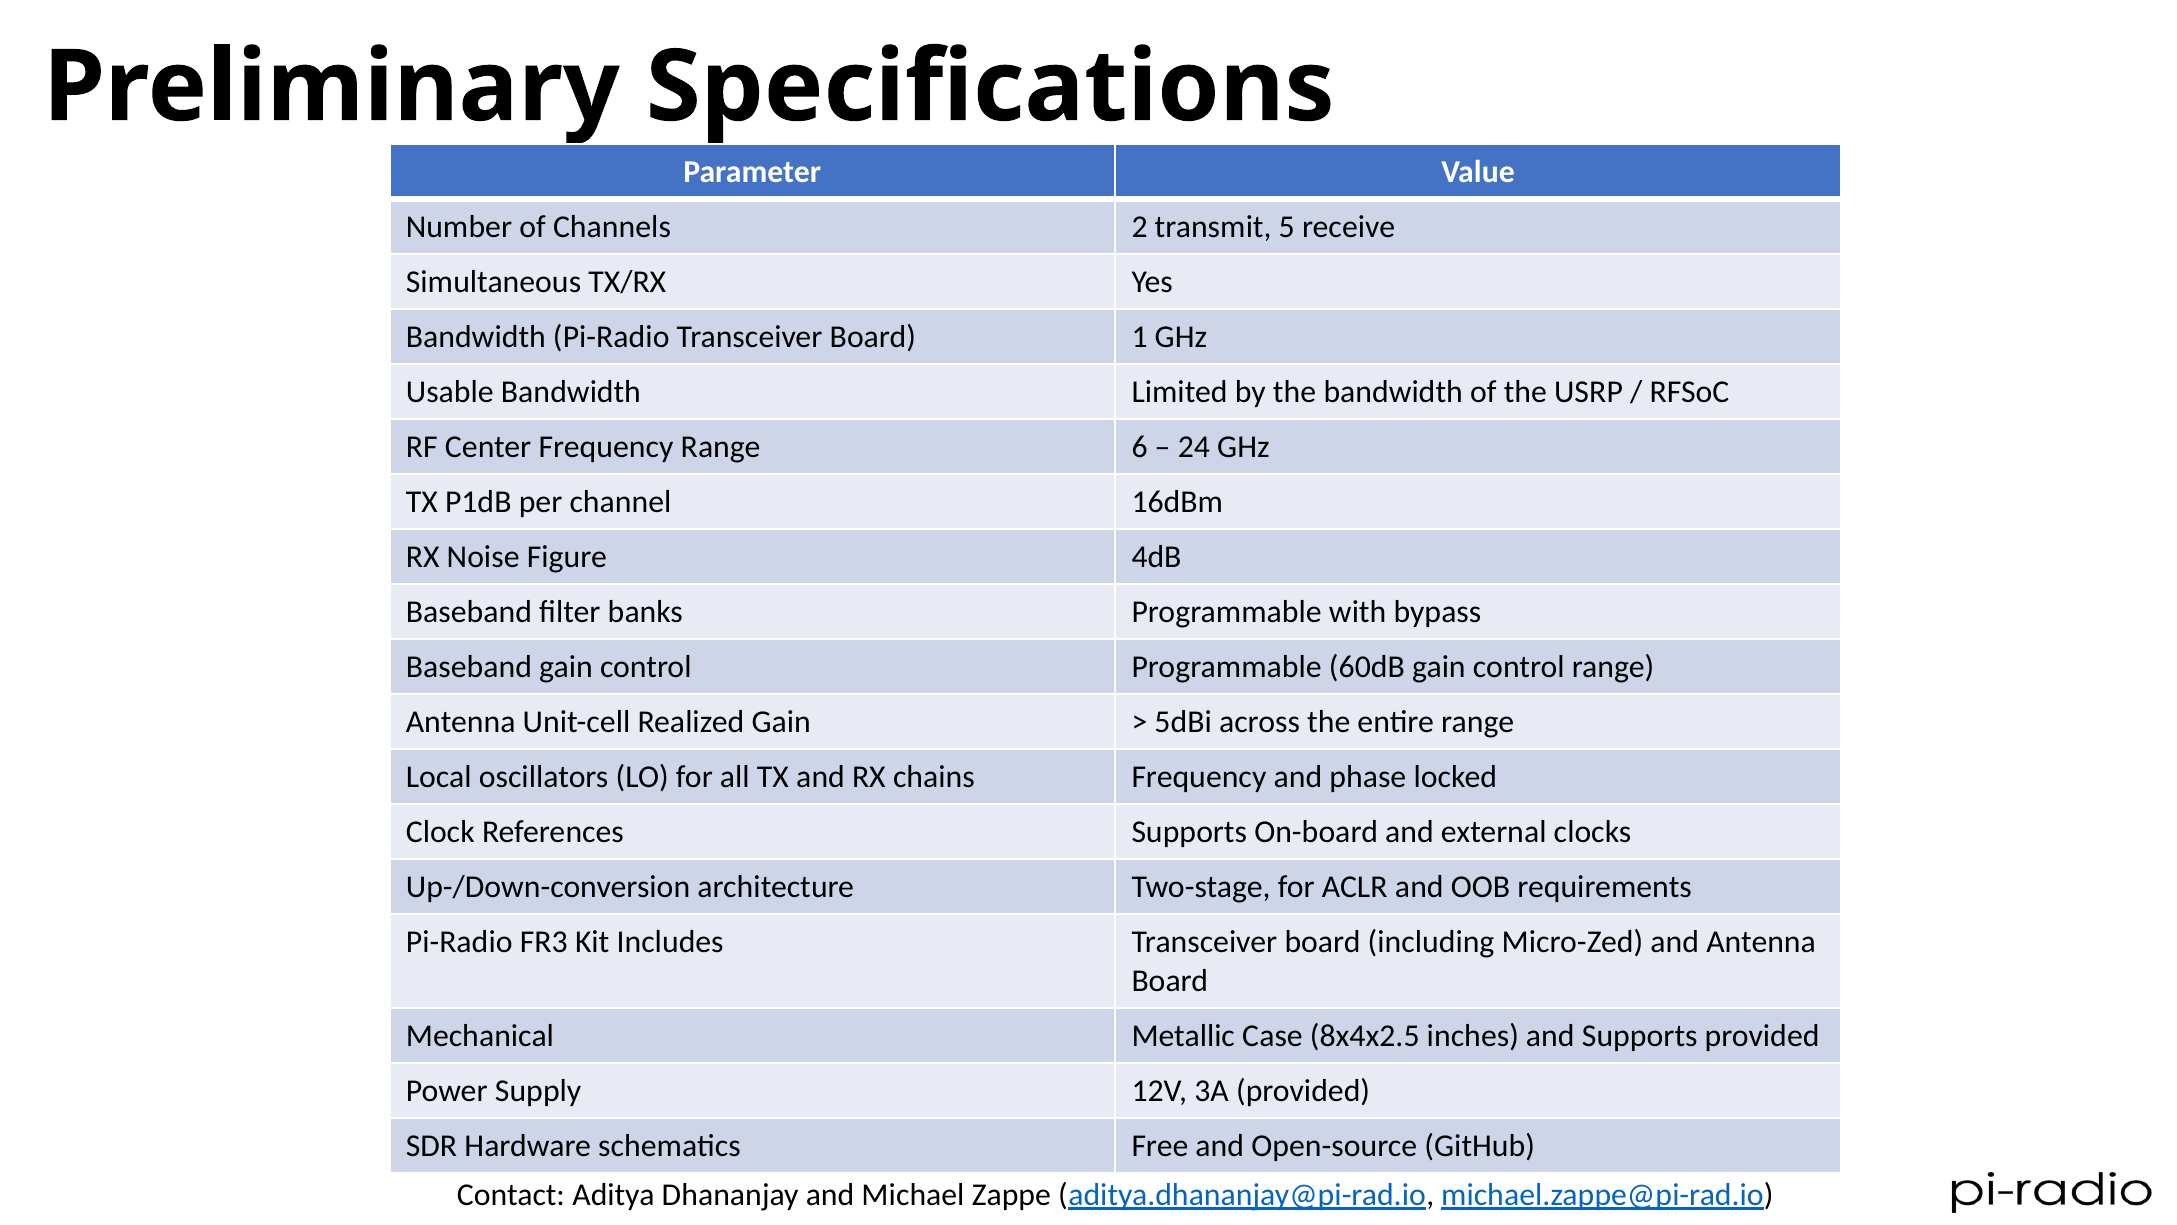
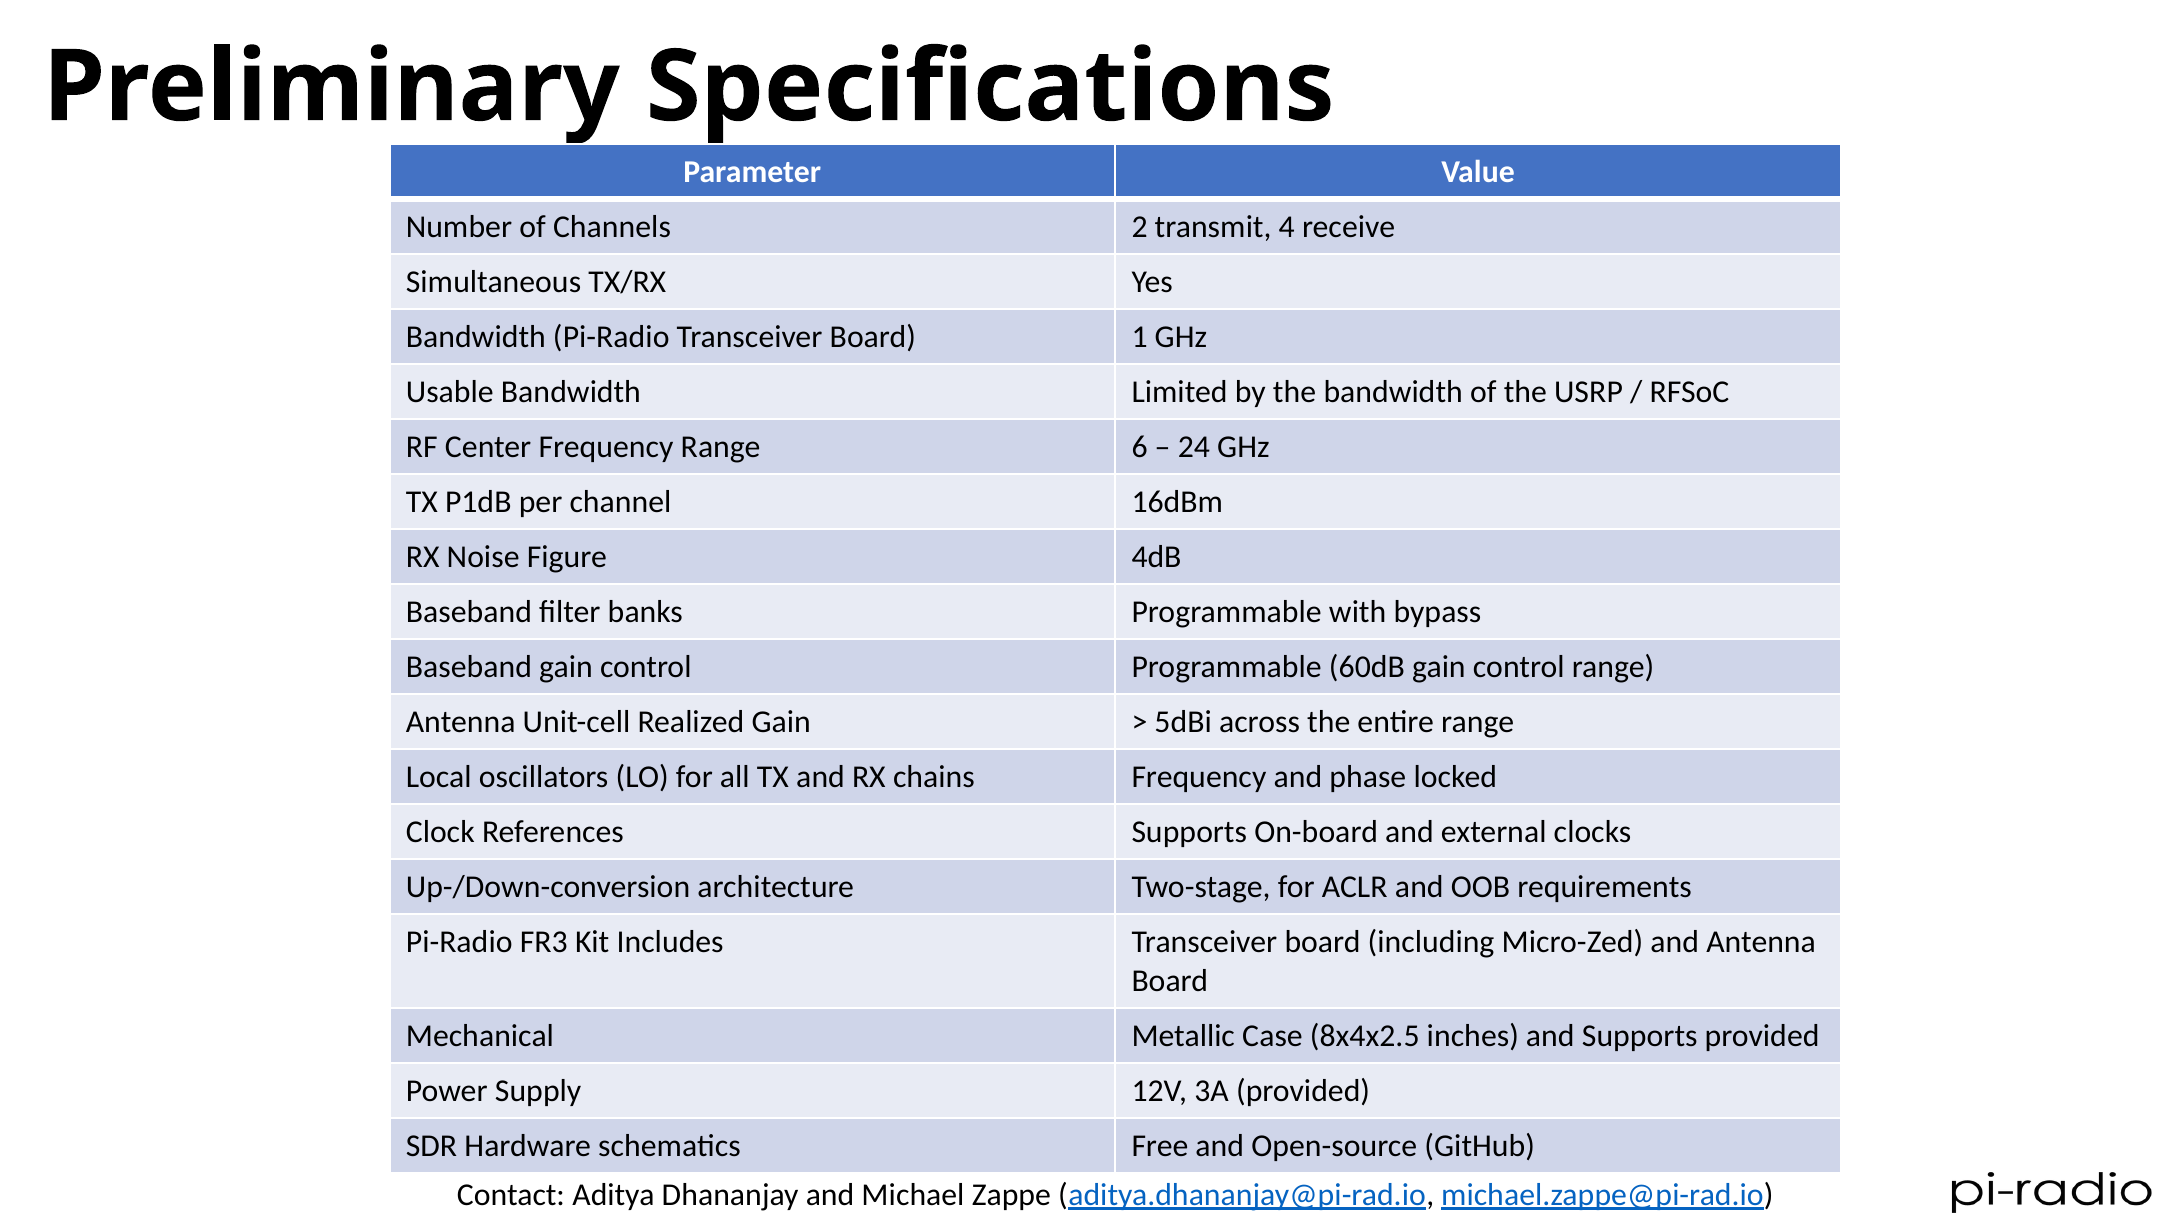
5: 5 -> 4 (1287, 227)
